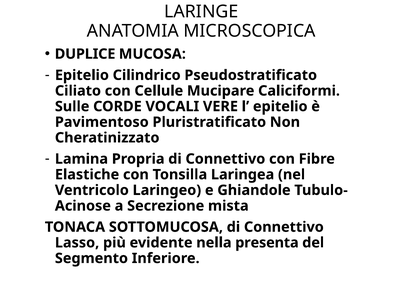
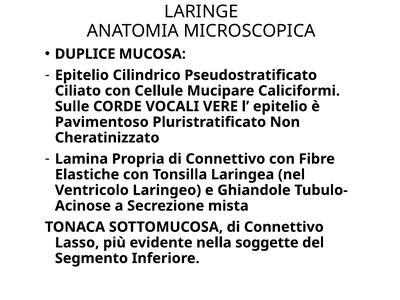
presenta: presenta -> soggette (267, 243)
